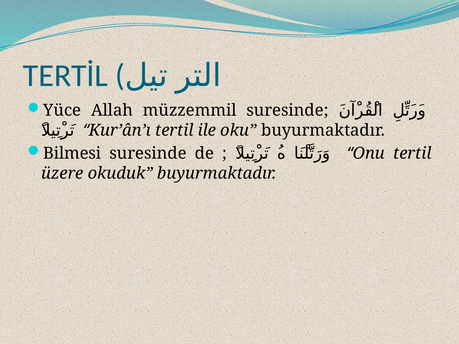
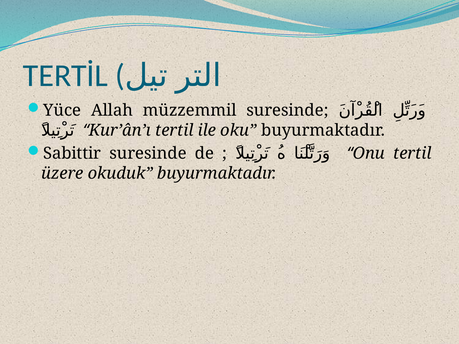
Bilmesi: Bilmesi -> Sabittir (72, 154)
